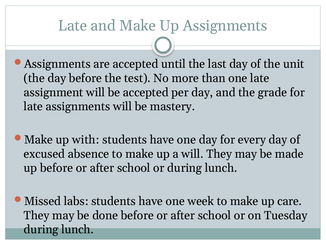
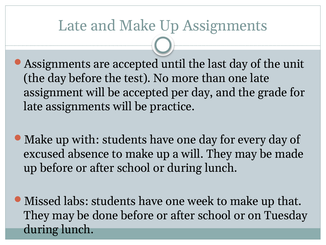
mastery: mastery -> practice (172, 106)
care: care -> that (290, 201)
